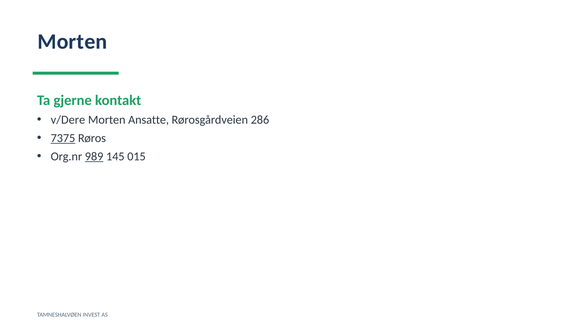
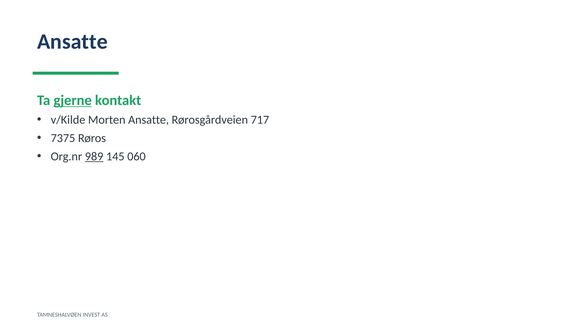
Morten: Morten -> Ansatte (72, 42)
gjerne underline: none -> present (73, 100)
v/Dere: v/Dere -> v/Kilde (68, 120)
286: 286 -> 717 (260, 120)
7375 underline: present -> none (63, 138)
015: 015 -> 060 (137, 156)
